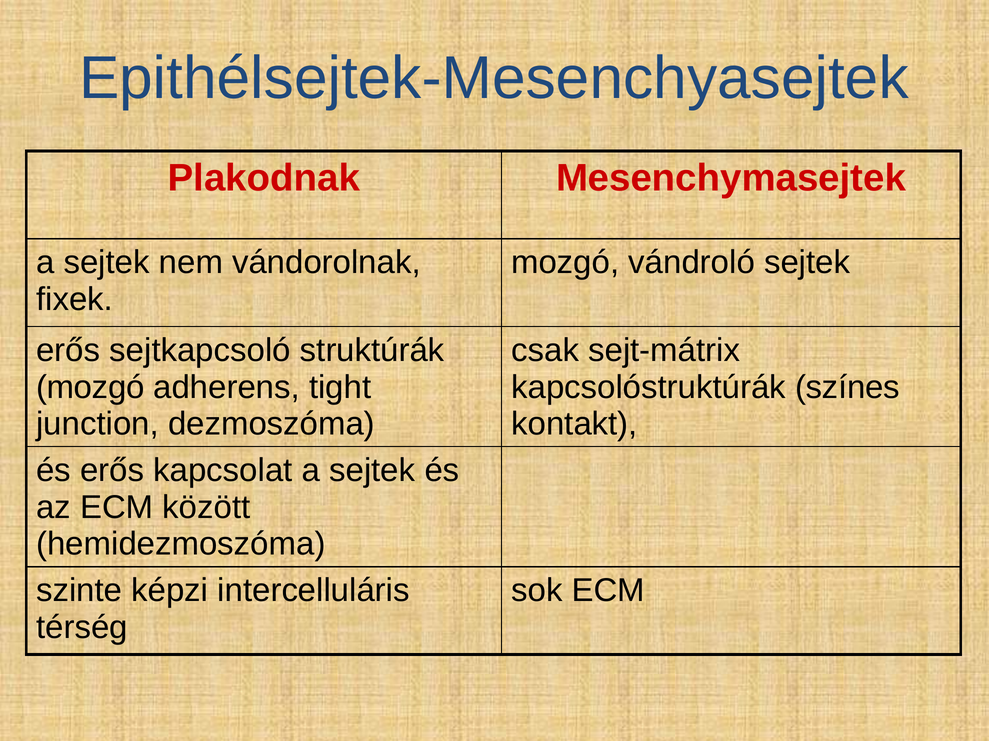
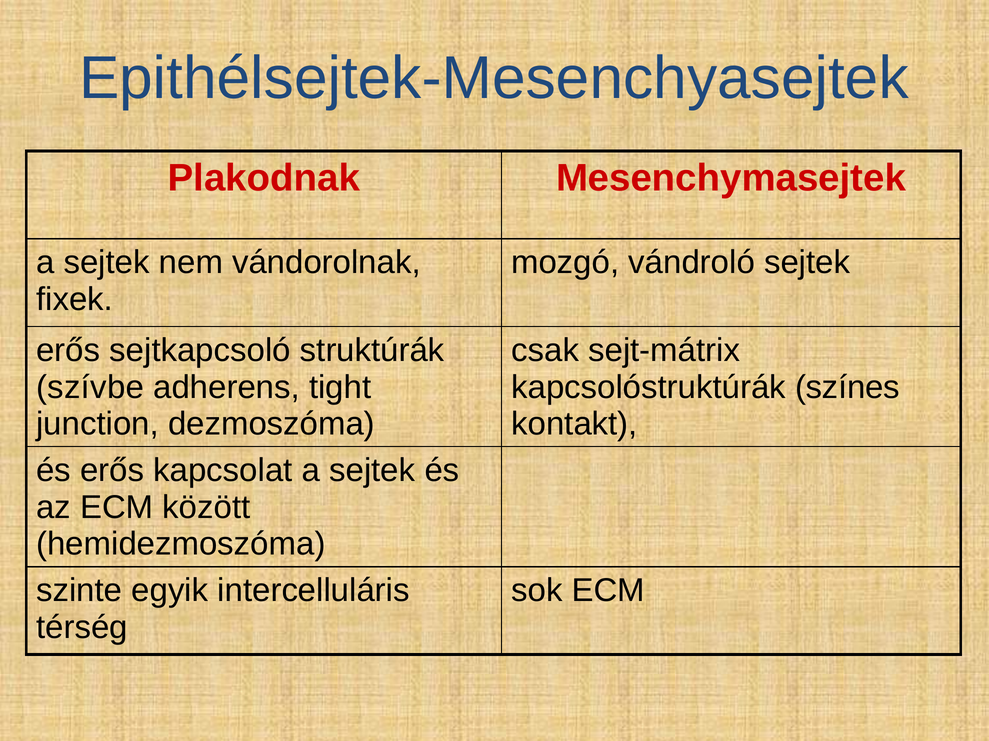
mozgó: mozgó -> szívbe (90, 388)
képzi: képzi -> egyik (170, 591)
